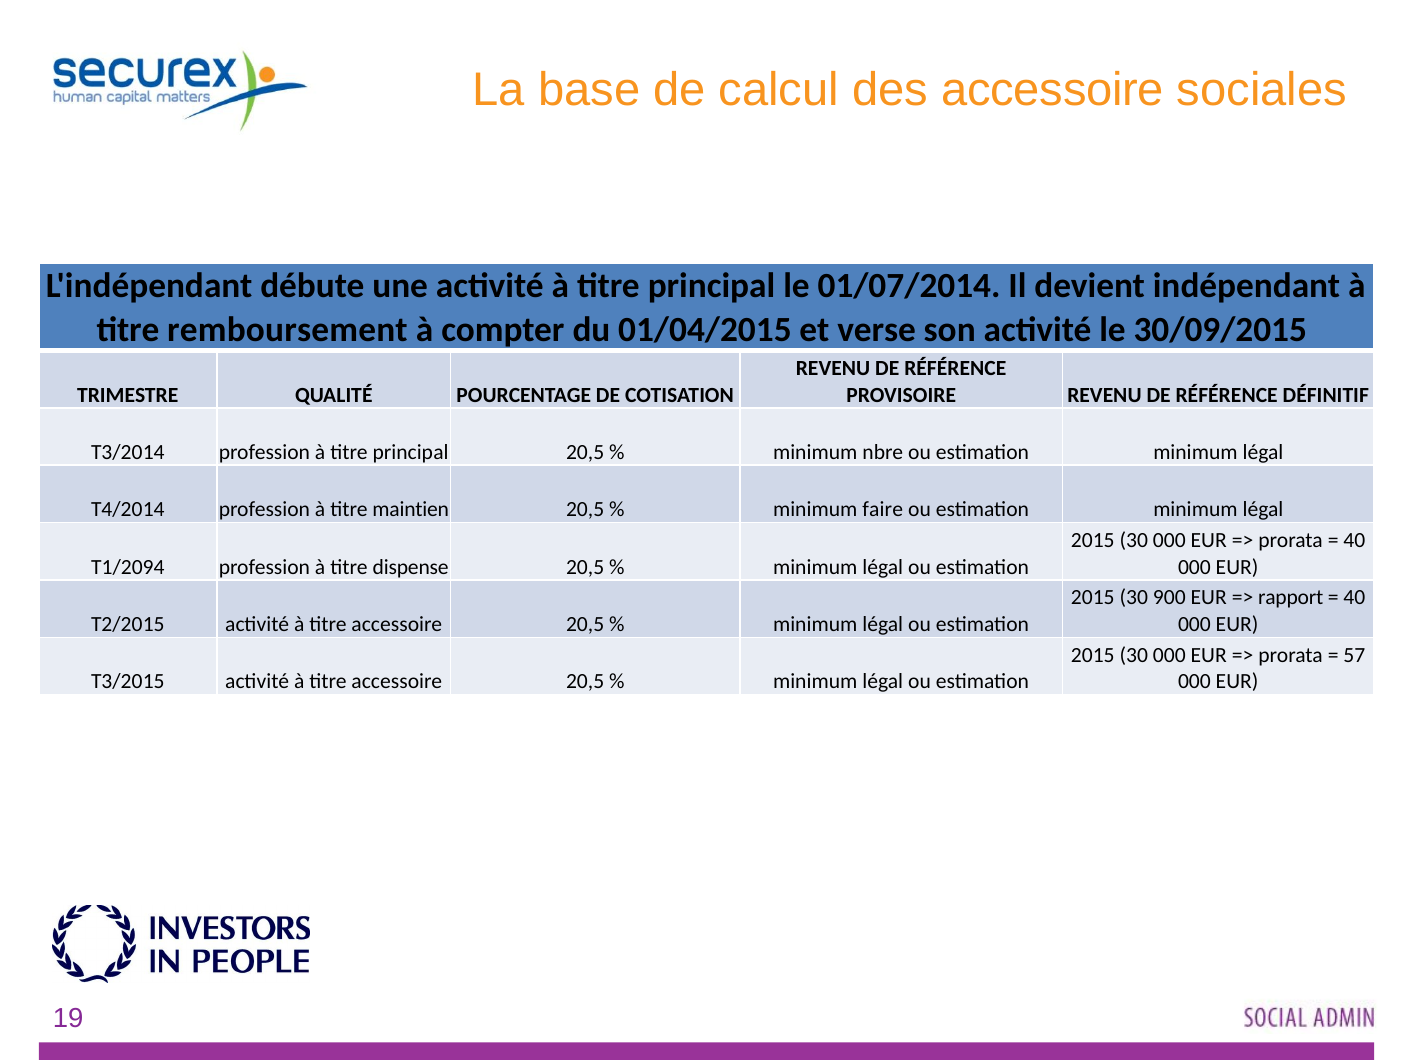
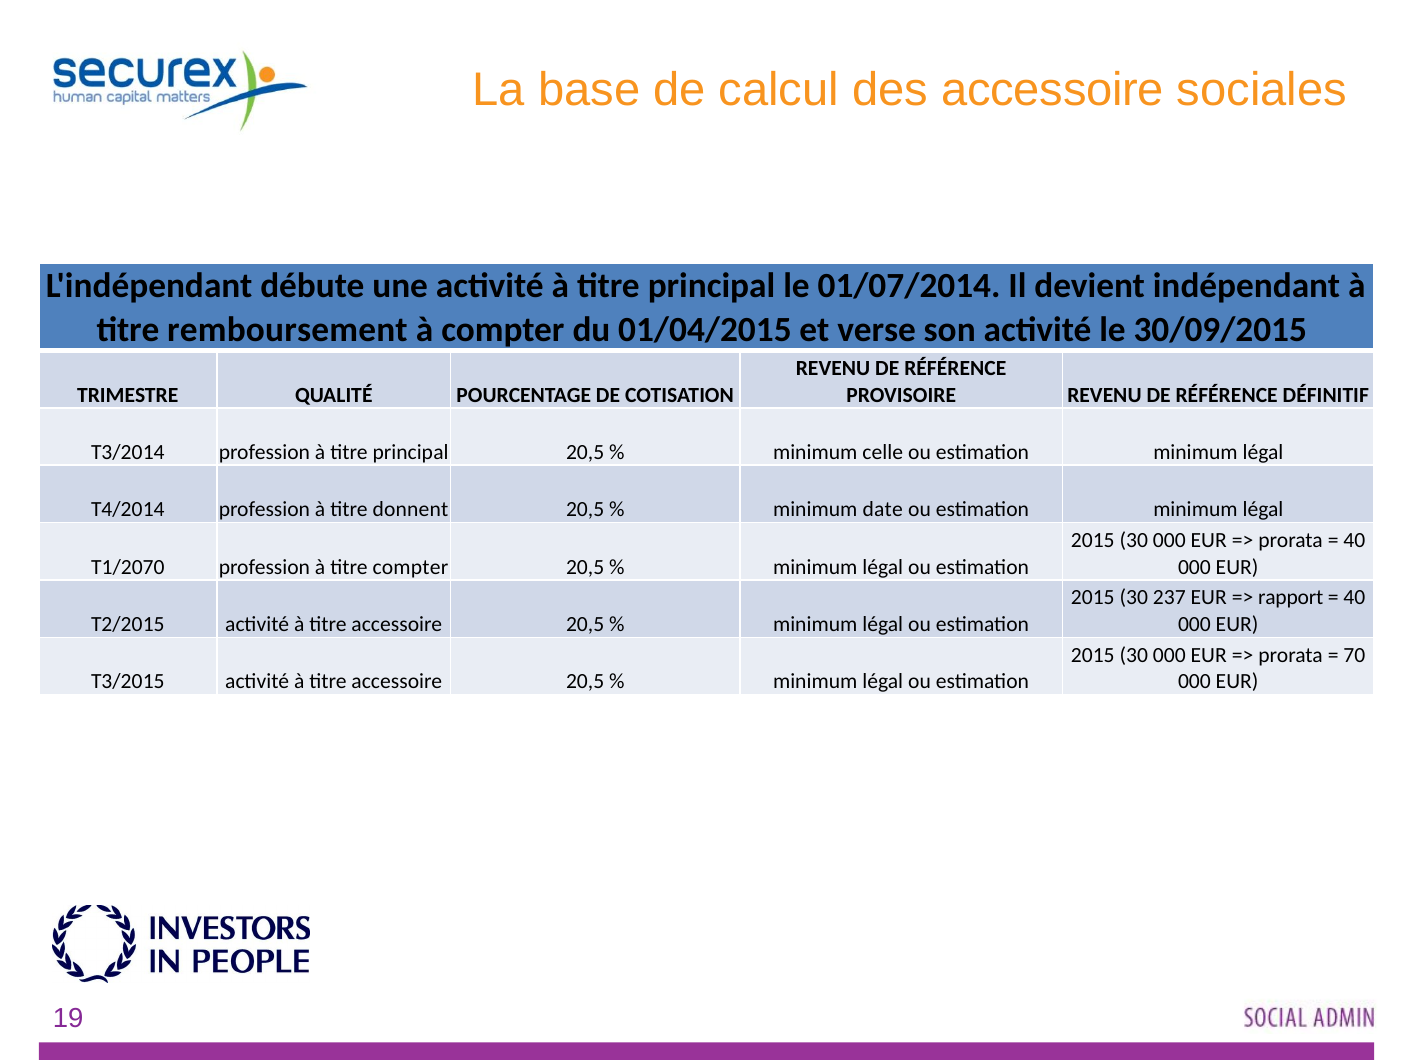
nbre: nbre -> celle (883, 452)
maintien: maintien -> donnent (410, 510)
faire: faire -> date (883, 510)
T1/2094: T1/2094 -> T1/2070 (128, 567)
titre dispense: dispense -> compter (410, 567)
900: 900 -> 237 (1169, 598)
57: 57 -> 70 (1354, 655)
